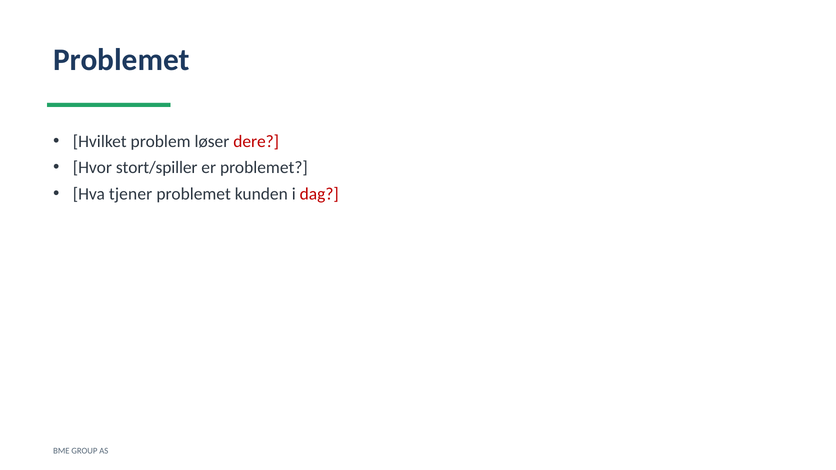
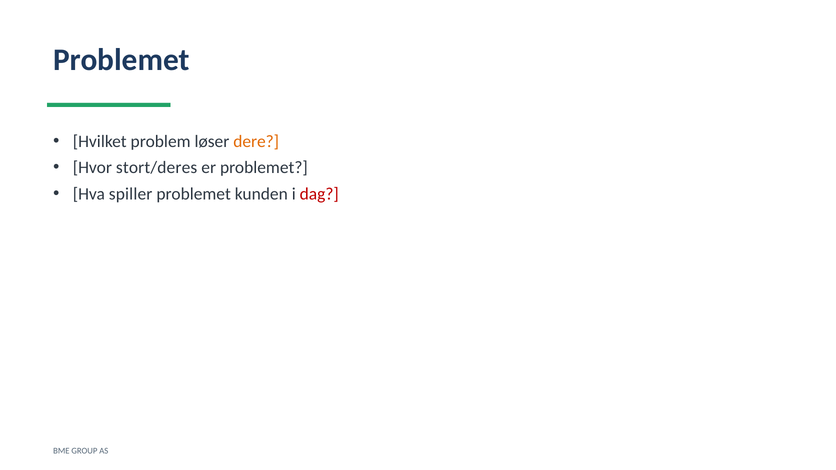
dere colour: red -> orange (256, 142)
stort/spiller: stort/spiller -> stort/deres (157, 168)
tjener: tjener -> spiller (131, 194)
